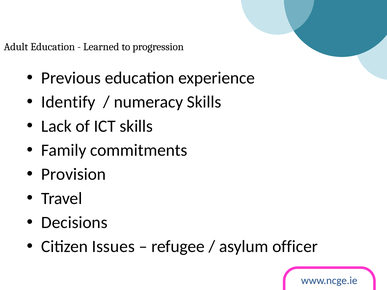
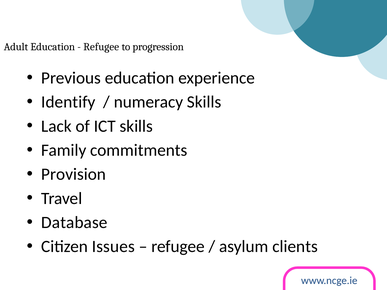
Learned: Learned -> Refugee (101, 47)
Decisions: Decisions -> Database (74, 223)
officer: officer -> clients (295, 247)
